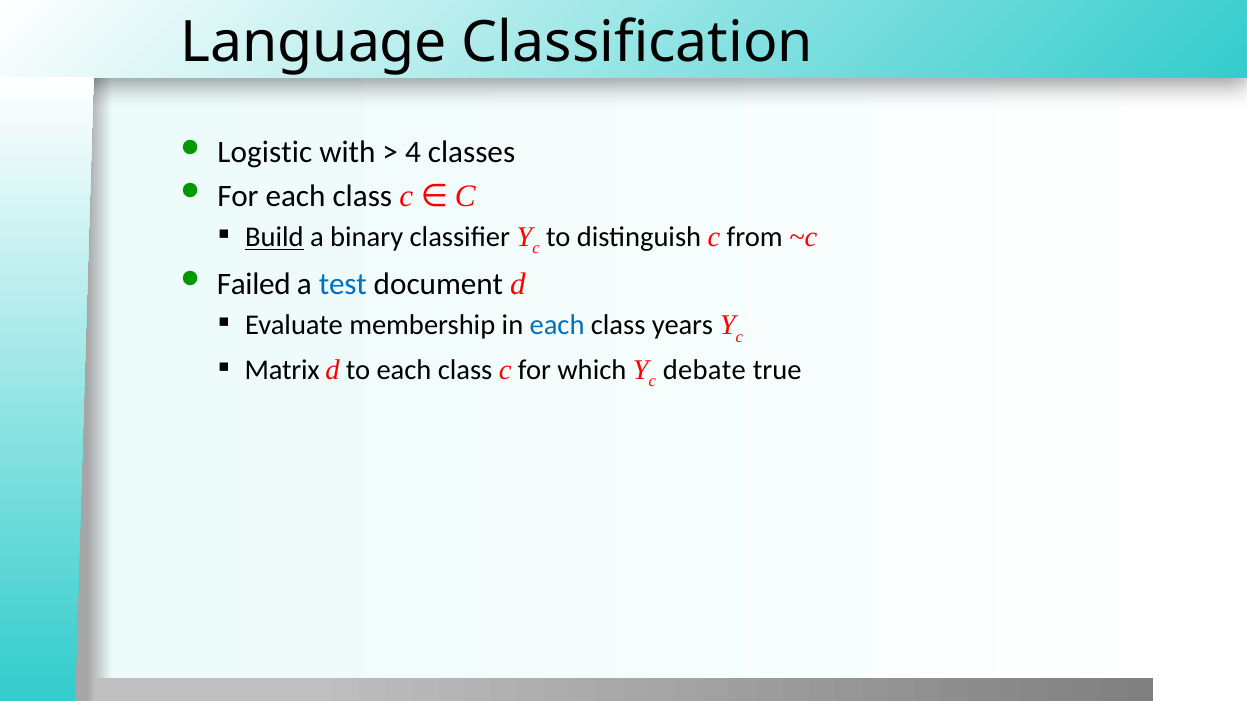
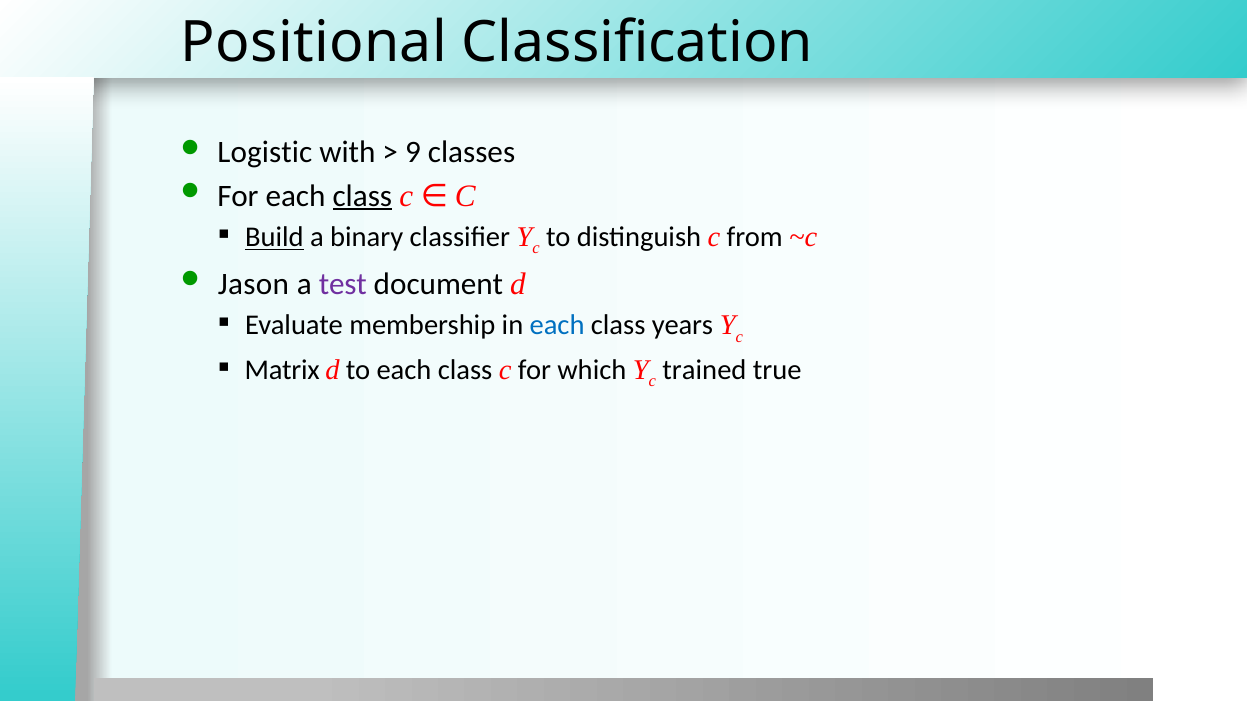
Language: Language -> Positional (314, 43)
4: 4 -> 9 (413, 152)
class underline: none -> present (362, 196)
Failed: Failed -> Jason (253, 284)
test colour: blue -> purple (343, 284)
debate: debate -> trained (704, 370)
